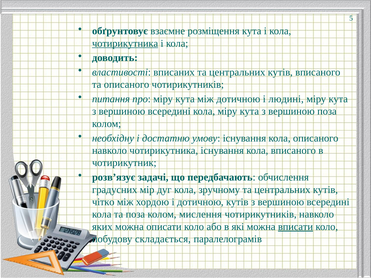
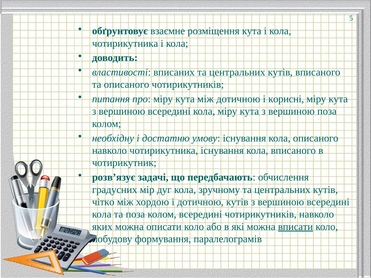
чотирикутника underline: present -> none (125, 43)
людині: людині -> корисні (286, 99)
колом мислення: мислення -> всередині (201, 215)
складається: складається -> формування (163, 239)
